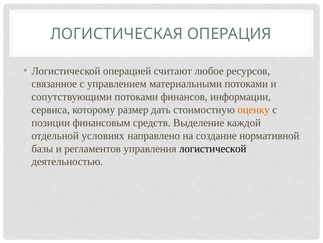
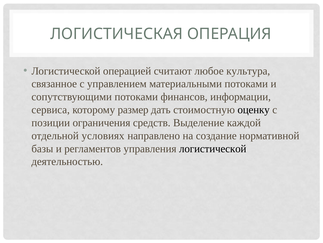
ресурсов: ресурсов -> культура (248, 71)
оценку colour: orange -> black (254, 109)
финансовым: финансовым -> ограничения (101, 122)
